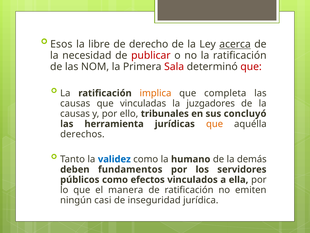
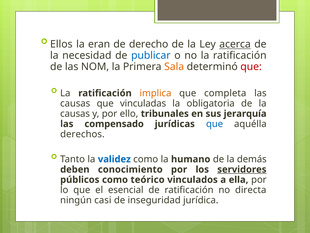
Esos: Esos -> Ellos (61, 44)
libre: libre -> eran (99, 44)
publicar colour: red -> blue (151, 55)
Sala colour: red -> orange (174, 66)
juzgadores: juzgadores -> obligatoria (211, 103)
concluyó: concluyó -> jerarquía (245, 113)
herramienta: herramienta -> compensado (114, 124)
que colour: orange -> blue (215, 124)
fundamentos: fundamentos -> conocimiento (130, 169)
servidores underline: none -> present (242, 169)
efectos: efectos -> teórico (148, 179)
manera: manera -> esencial (126, 190)
emiten: emiten -> directa (251, 190)
